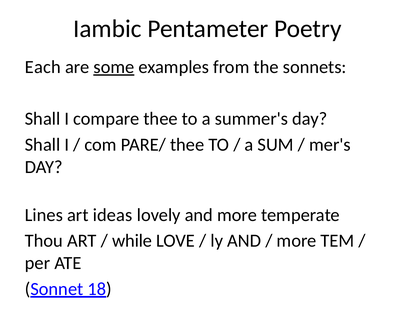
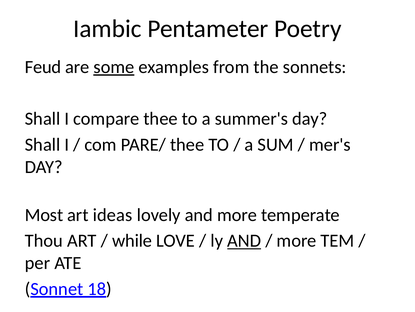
Each: Each -> Feud (43, 67)
Lines: Lines -> Most (44, 214)
AND underline: none -> present (244, 240)
